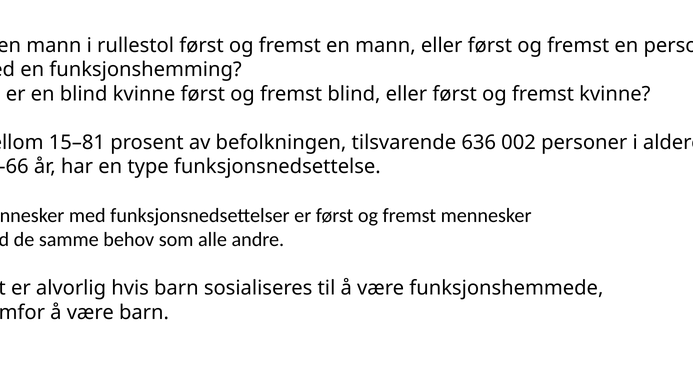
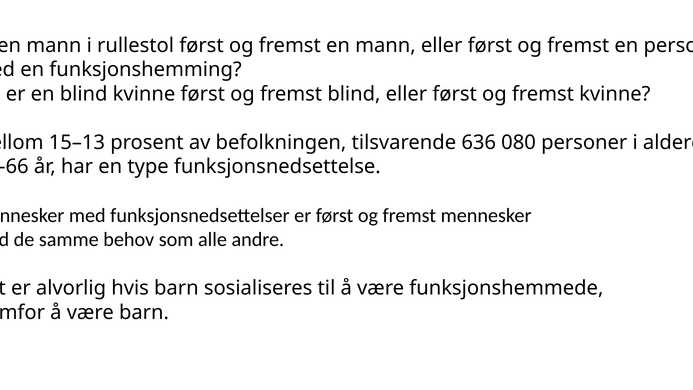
15–81: 15–81 -> 15–13 (77, 142)
002: 002 -> 080 (519, 142)
